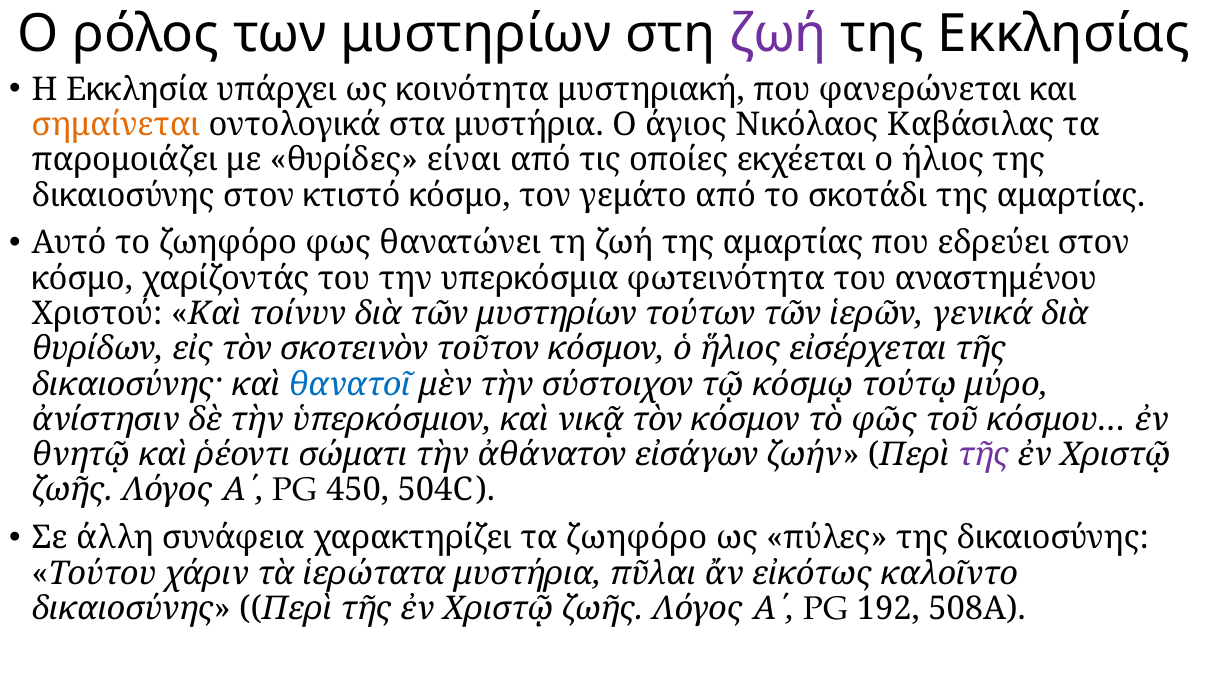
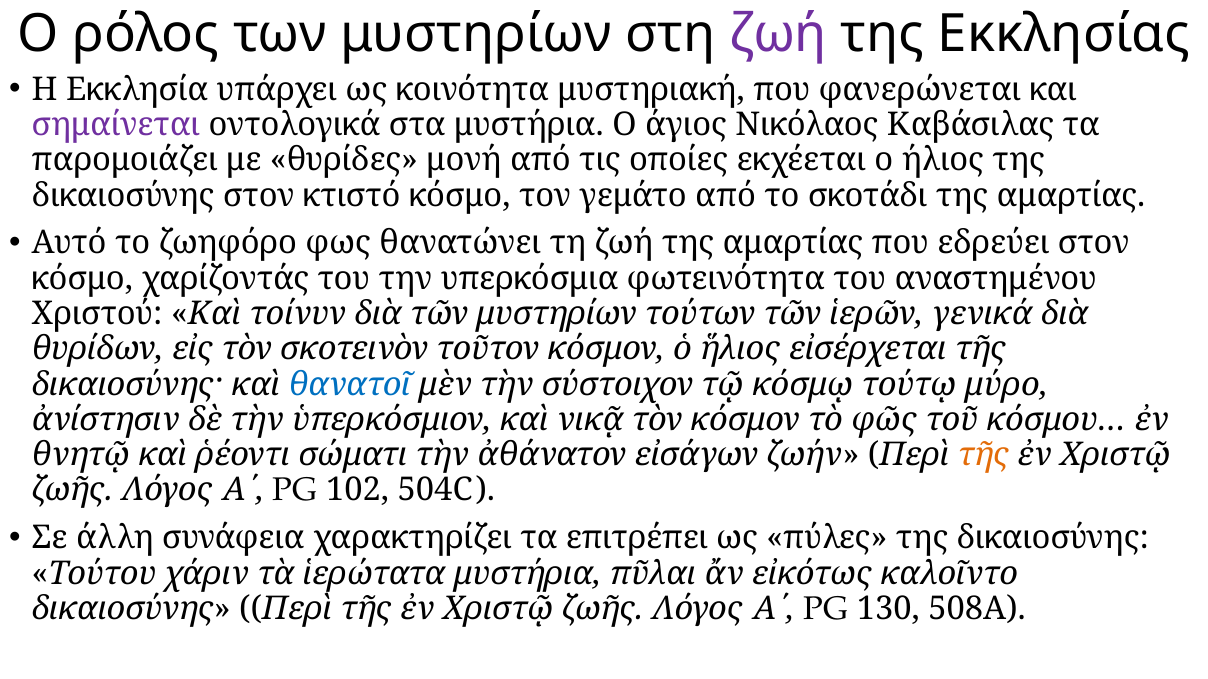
σημαίνεται colour: orange -> purple (116, 125)
είναι: είναι -> μονή (464, 160)
τῆς colour: purple -> orange (983, 455)
450: 450 -> 102 (358, 490)
τα ζωηφόρο: ζωηφόρο -> επιτρέπει (637, 538)
192: 192 -> 130 (888, 609)
